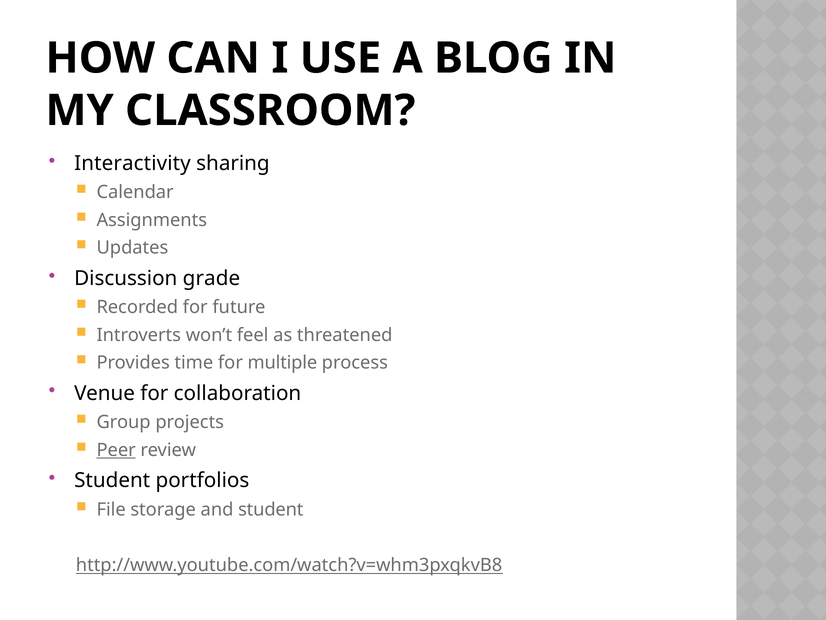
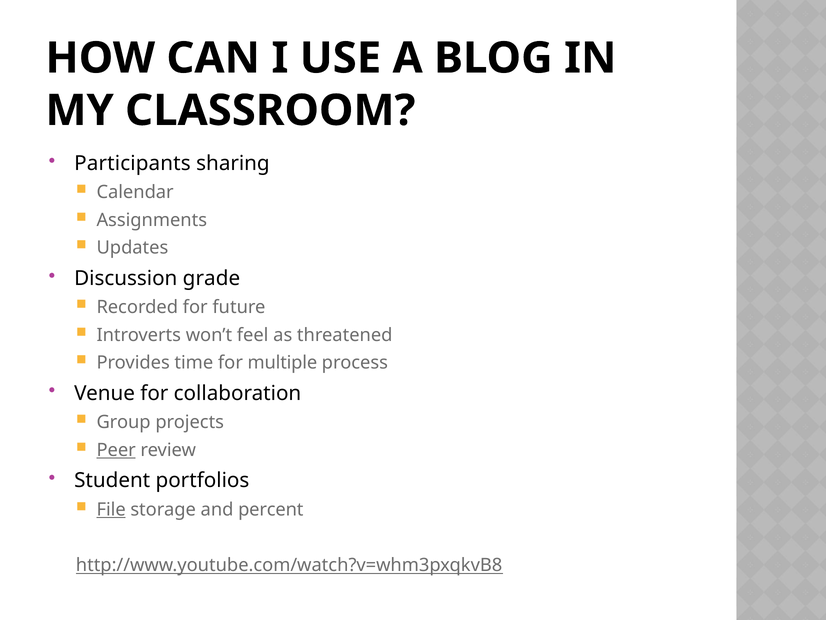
Interactivity: Interactivity -> Participants (132, 163)
File underline: none -> present (111, 509)
and student: student -> percent (271, 509)
